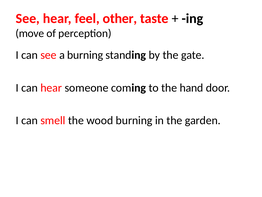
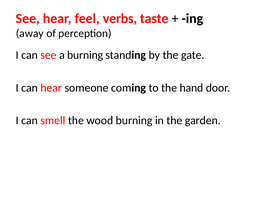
other: other -> verbs (120, 18)
move: move -> away (30, 33)
